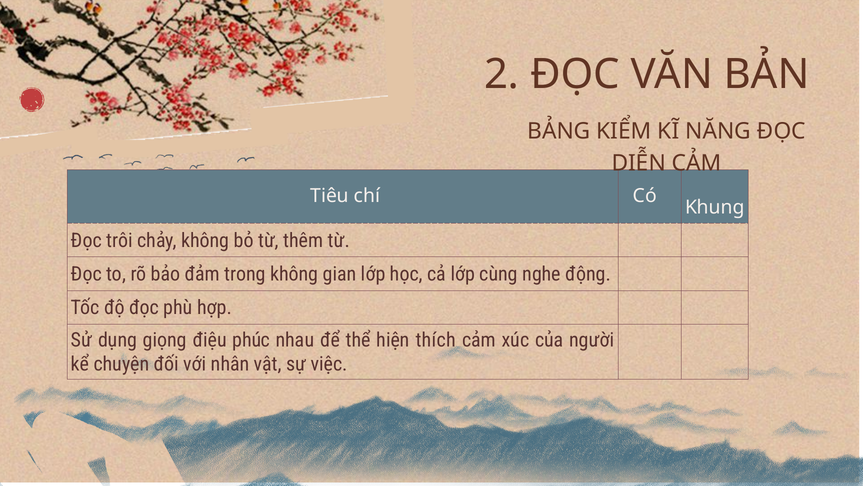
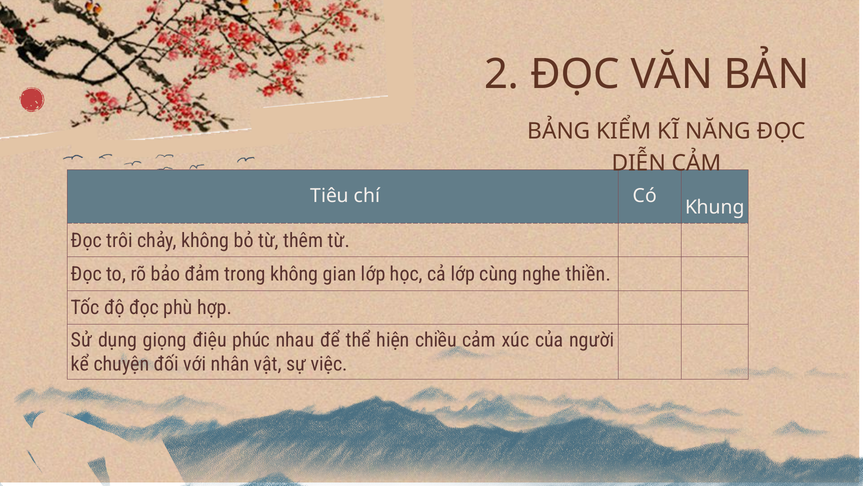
động: động -> thiền (588, 274)
thích: thích -> chiều (436, 340)
